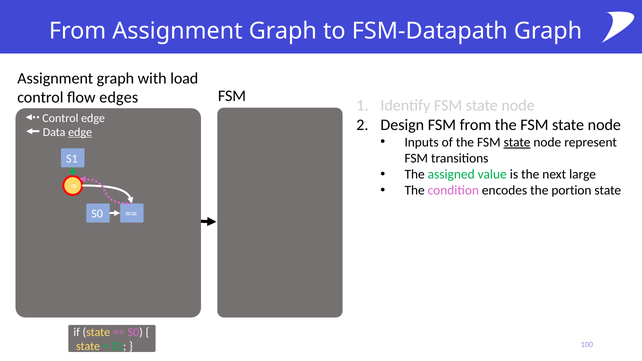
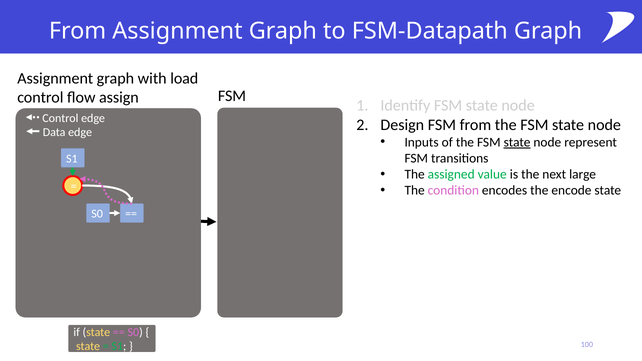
edges: edges -> assign (119, 98)
edge underline: present -> none (80, 132)
portion: portion -> encode (571, 190)
